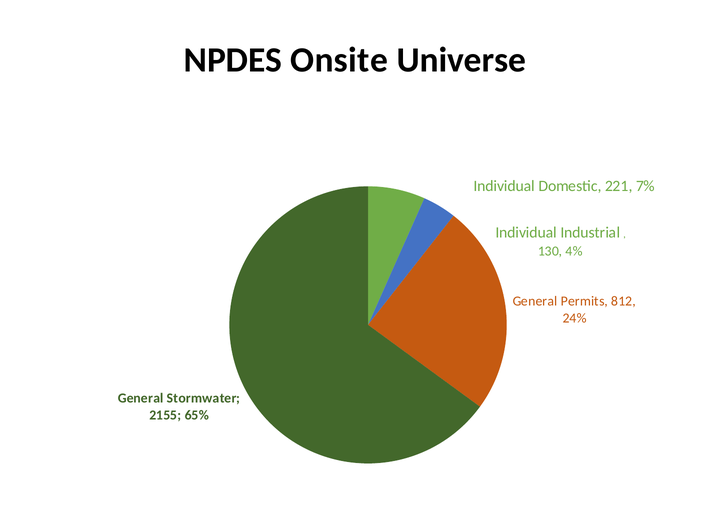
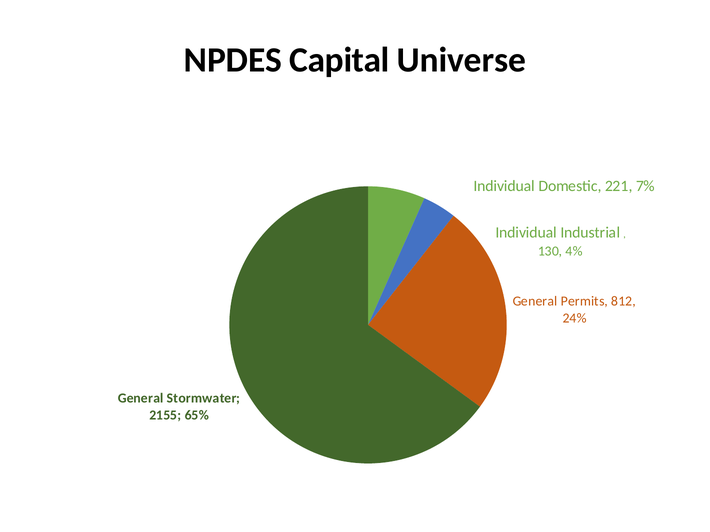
Onsite: Onsite -> Capital (339, 60)
